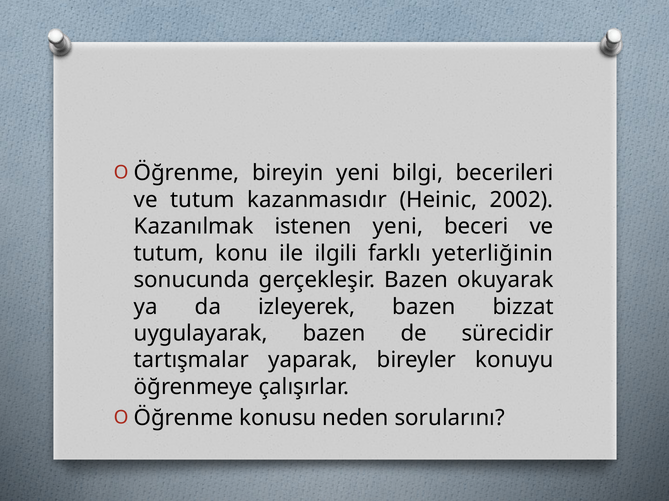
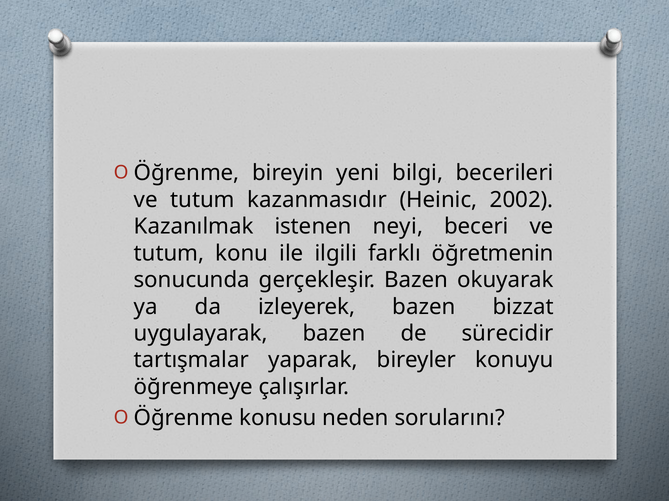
istenen yeni: yeni -> neyi (398, 227)
yeterliğinin: yeterliğinin -> öğretmenin (493, 254)
